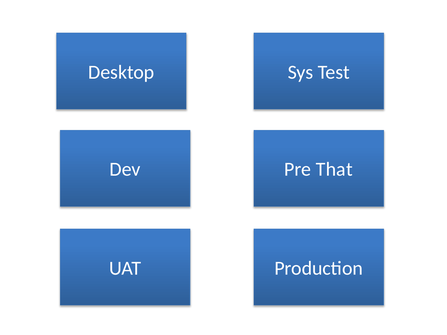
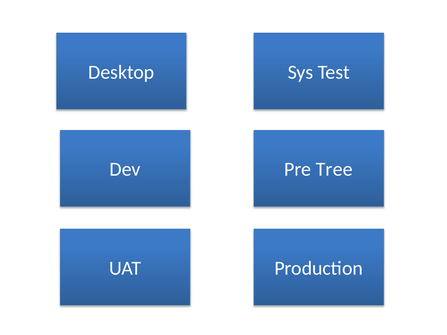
That: That -> Tree (334, 170)
